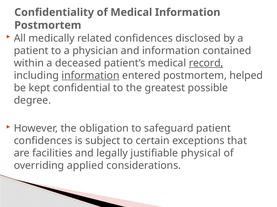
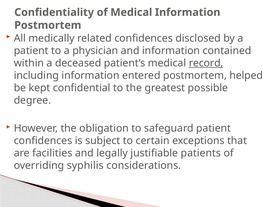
information underline: present -> none (91, 76)
physical: physical -> patients (201, 154)
applied: applied -> syphilis (85, 166)
